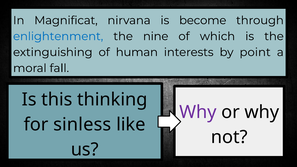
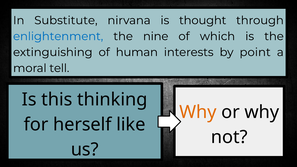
Magnificat: Magnificat -> Substitute (66, 20)
become: become -> thought (203, 20)
fall: fall -> tell (59, 68)
Why colour: purple -> orange (198, 112)
sinless: sinless -> herself (82, 125)
